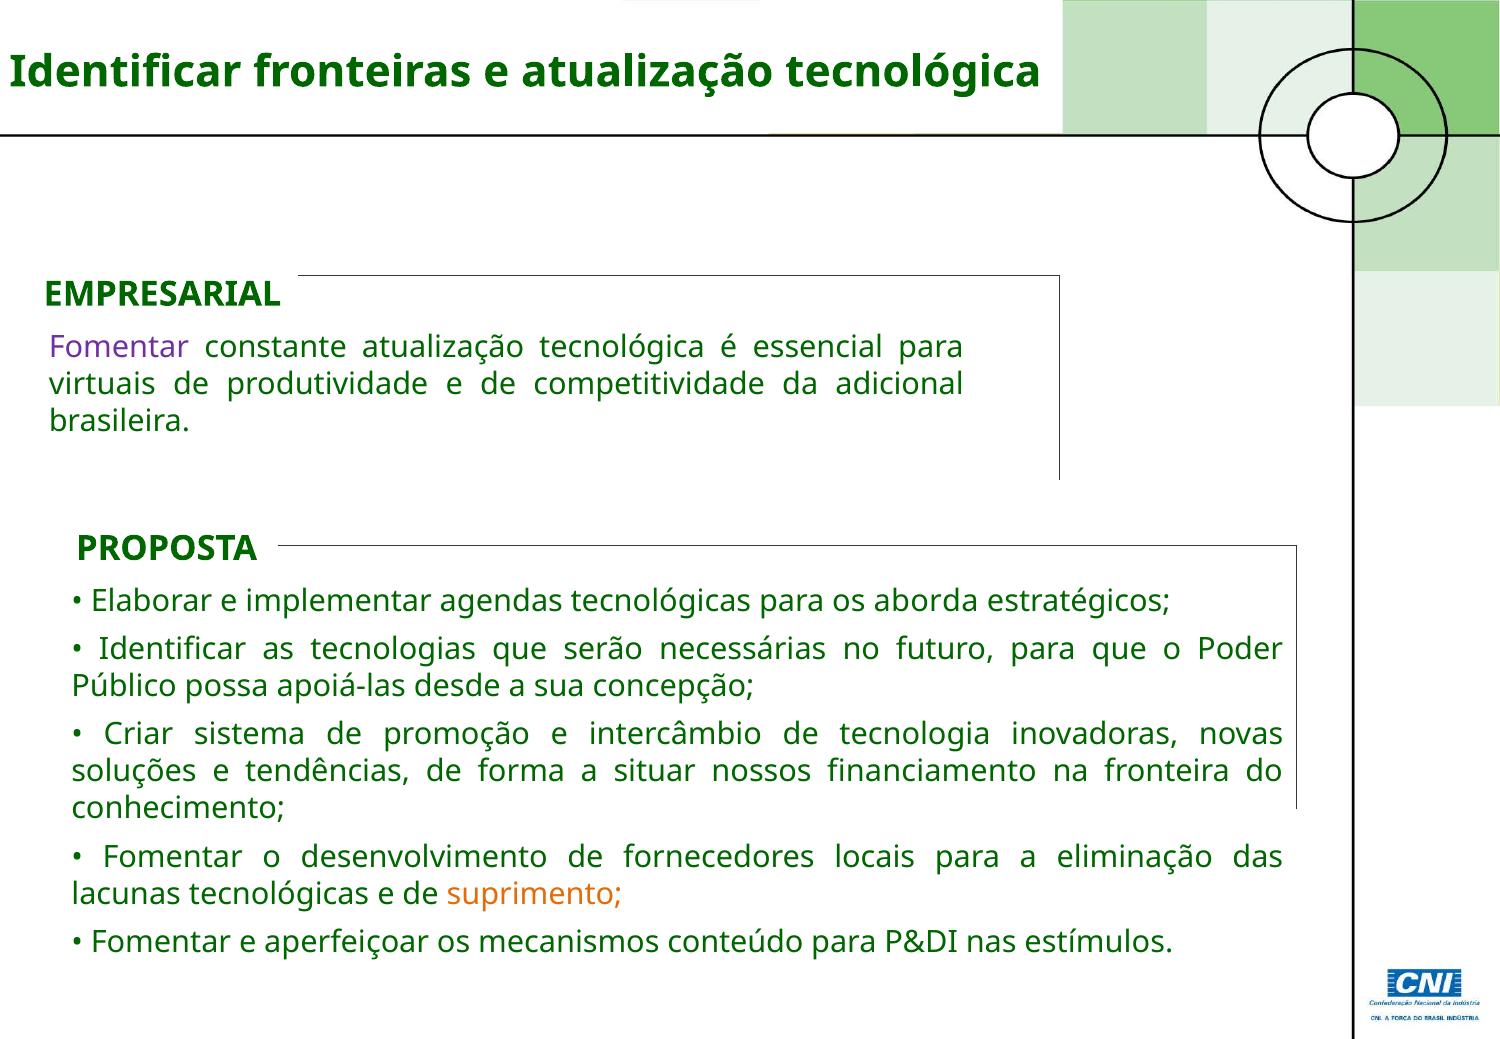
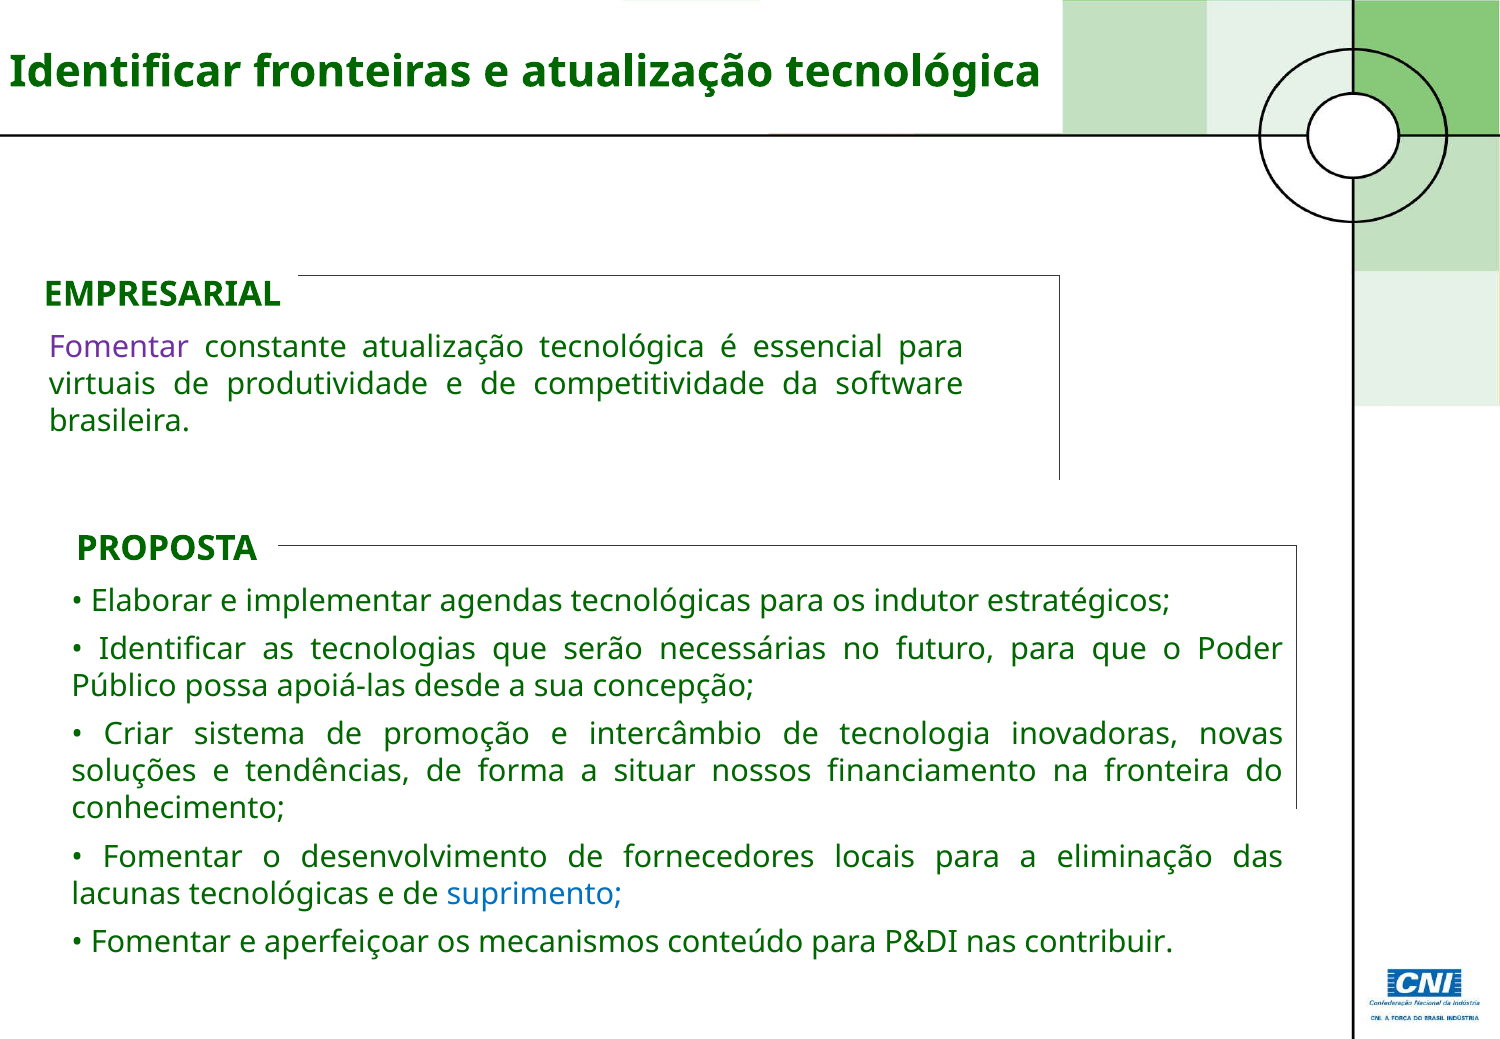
adicional: adicional -> software (899, 384)
aborda: aborda -> indutor (926, 601)
suprimento colour: orange -> blue (535, 894)
estímulos: estímulos -> contribuir (1099, 942)
